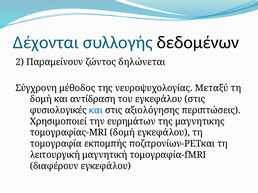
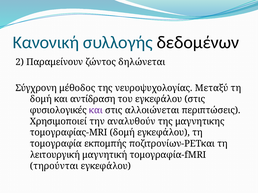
Δέχονται: Δέχονται -> Κανονική (46, 43)
και colour: blue -> purple (96, 111)
αξιολόγησης: αξιολόγησης -> αλλοιώνεται (152, 111)
ευρημάτων: ευρημάτων -> αναλυθούν (131, 122)
διαφέρουν: διαφέρουν -> τηρούνται (54, 166)
